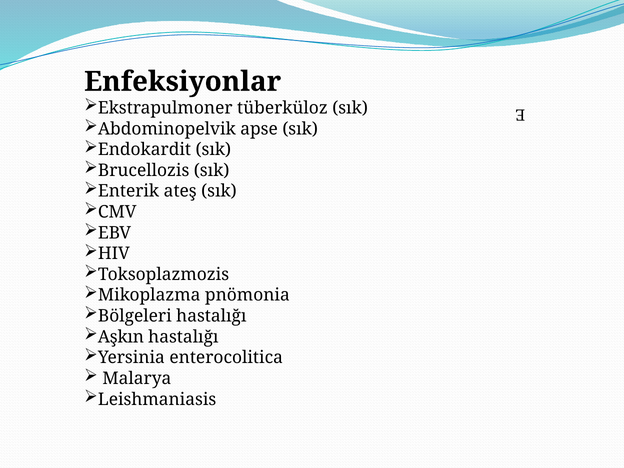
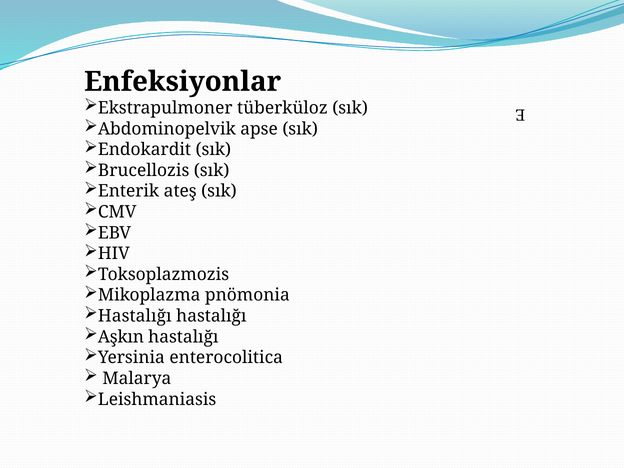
Bölgeleri: Bölgeleri -> Hastalığı (135, 316)
